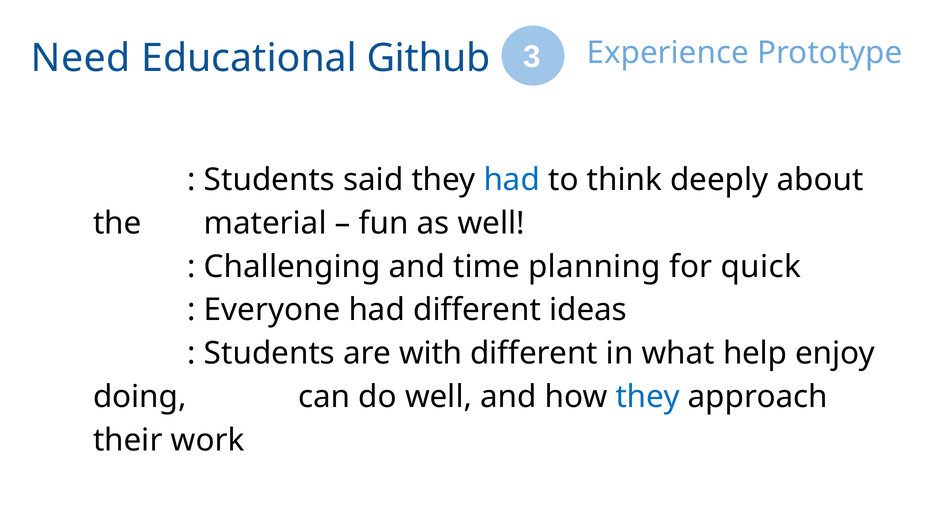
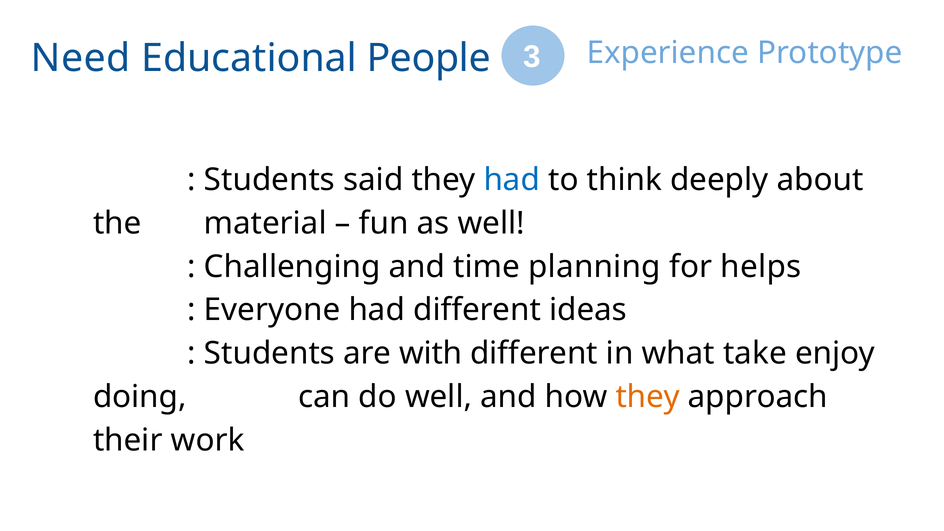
Github: Github -> People (429, 58)
quick: quick -> helps (761, 267)
help: help -> take (755, 353)
they colour: blue -> orange (648, 397)
